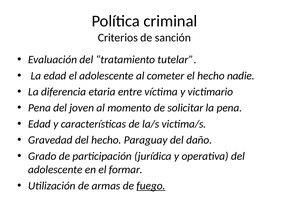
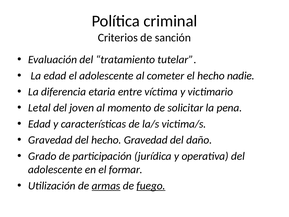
Pena: Pena -> Letal (39, 108)
hecho Paraguay: Paraguay -> Gravedad (146, 140)
armas underline: none -> present (106, 186)
